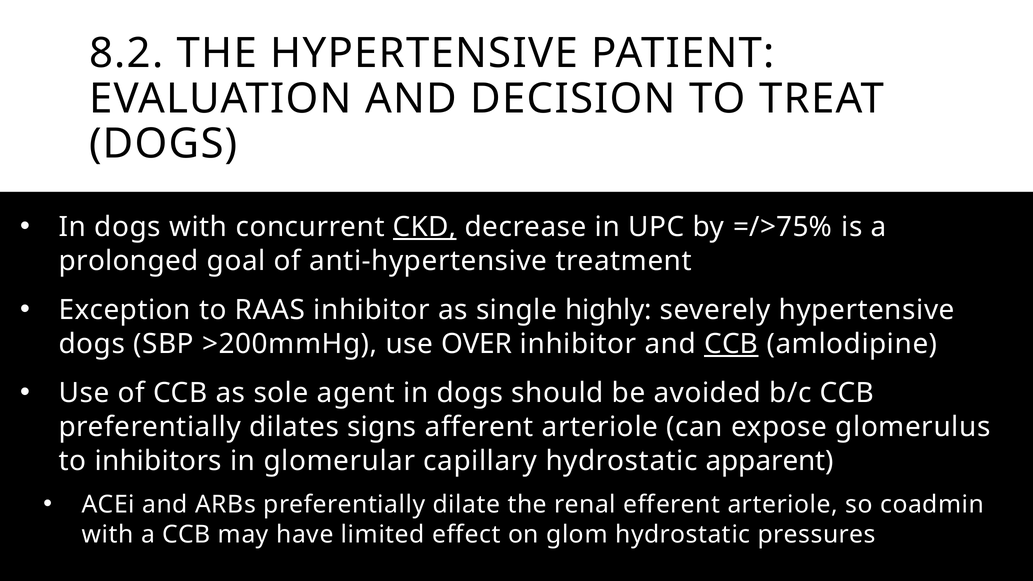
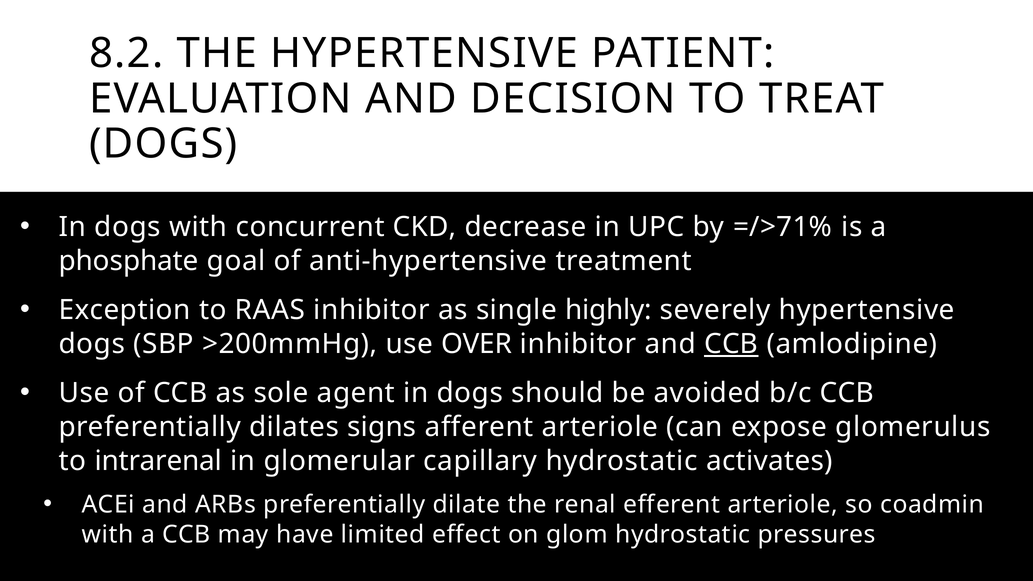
CKD underline: present -> none (425, 227)
=/>75%: =/>75% -> =/>71% (783, 227)
prolonged: prolonged -> phosphate (129, 261)
inhibitors: inhibitors -> intrarenal (158, 461)
apparent: apparent -> activates (770, 461)
